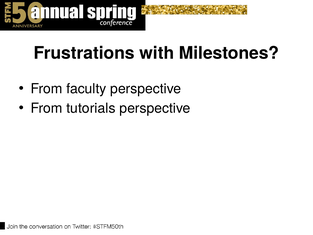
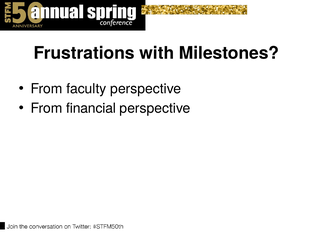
tutorials: tutorials -> financial (91, 108)
